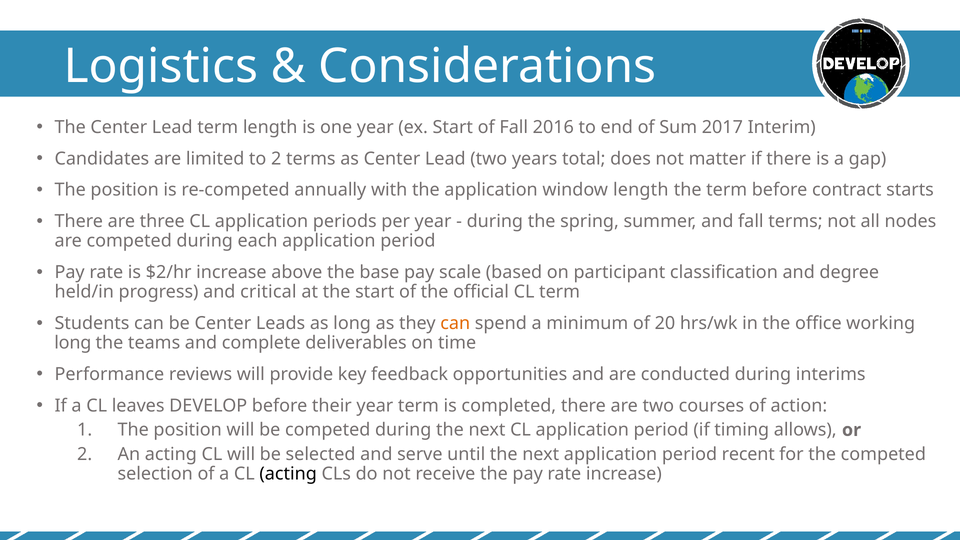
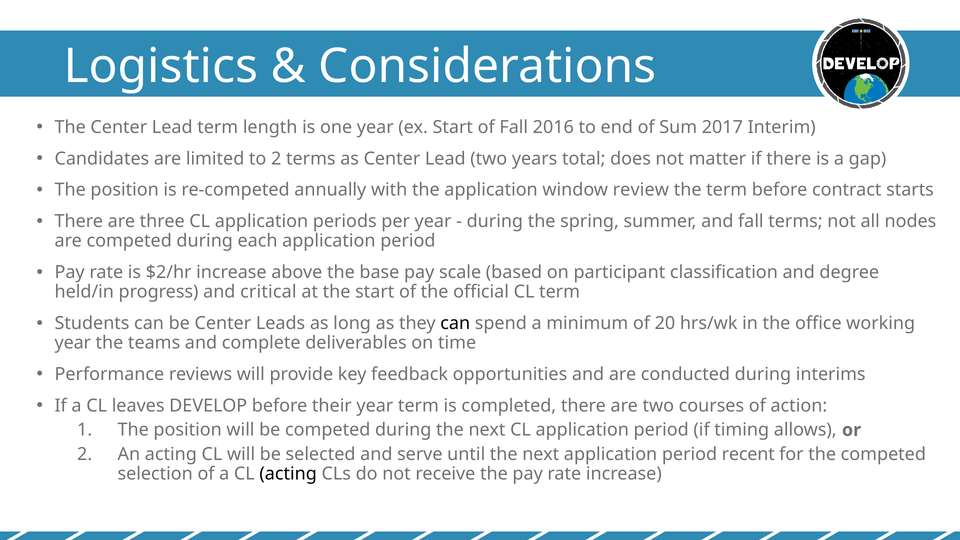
window length: length -> review (641, 190)
can colour: orange -> black (455, 323)
long: long -> year (73, 343)
